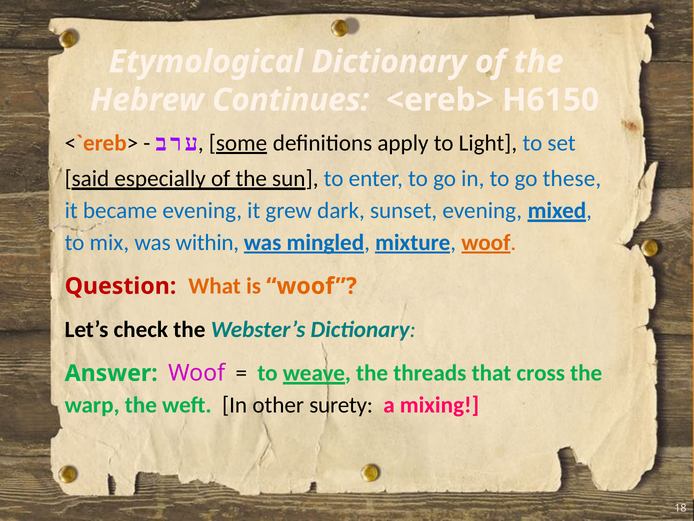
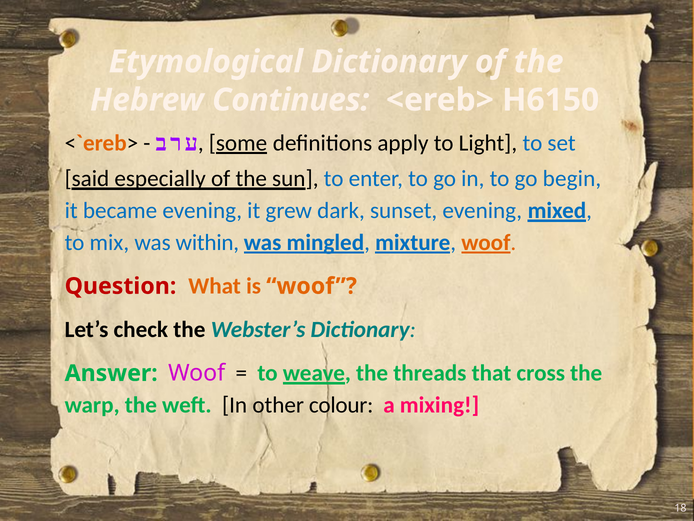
these: these -> begin (572, 179)
surety: surety -> colour (341, 405)
